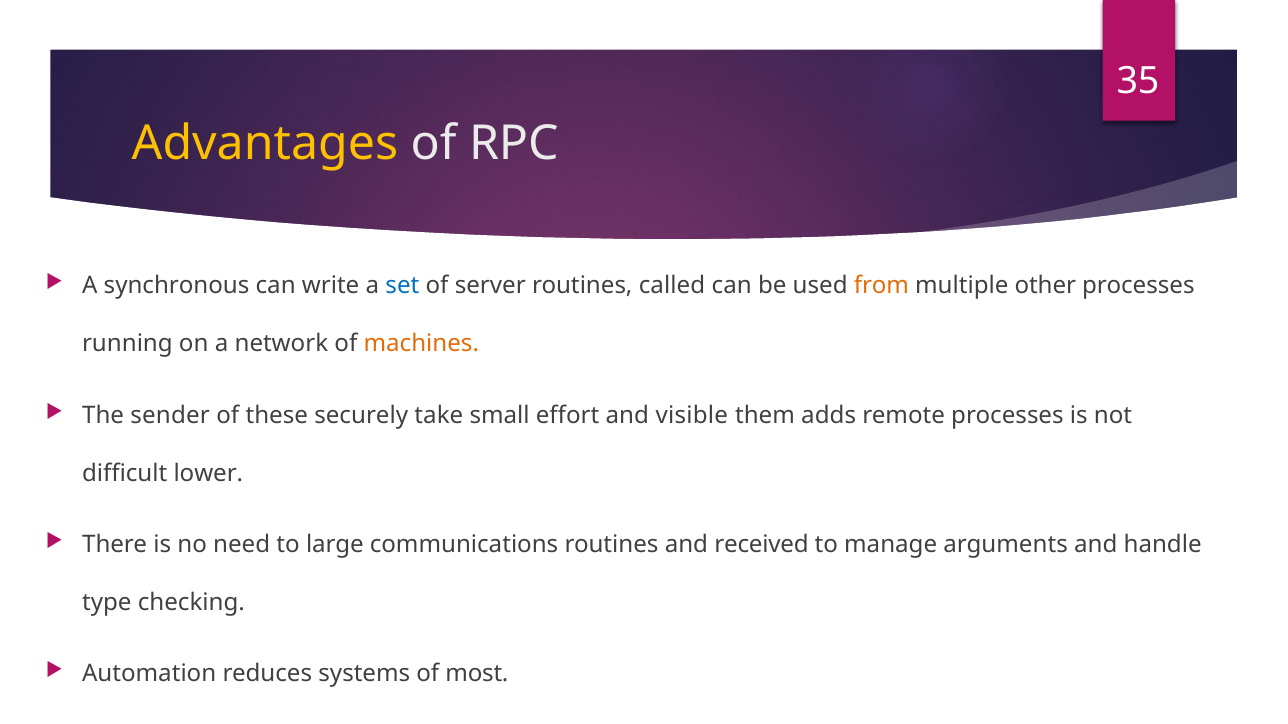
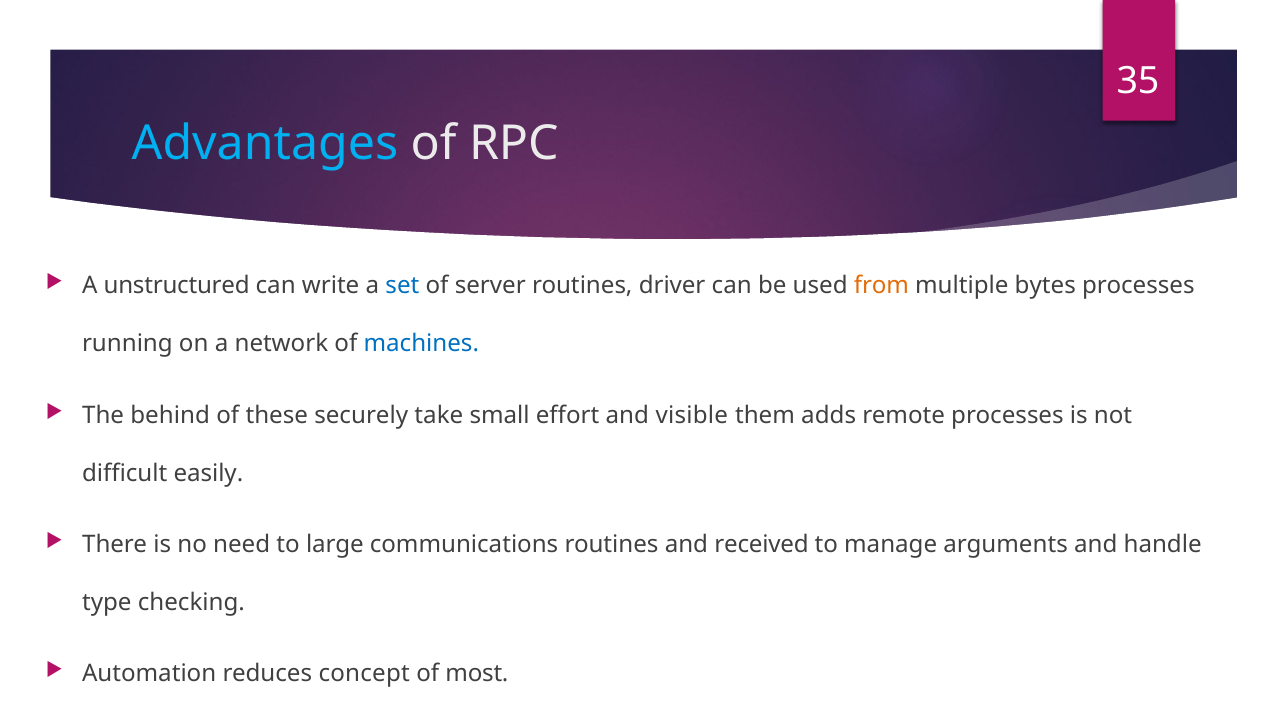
Advantages colour: yellow -> light blue (265, 144)
synchronous: synchronous -> unstructured (177, 286)
called: called -> driver (672, 286)
other: other -> bytes (1045, 286)
machines colour: orange -> blue (421, 344)
sender: sender -> behind (170, 415)
lower: lower -> easily (208, 473)
systems: systems -> concept (364, 674)
